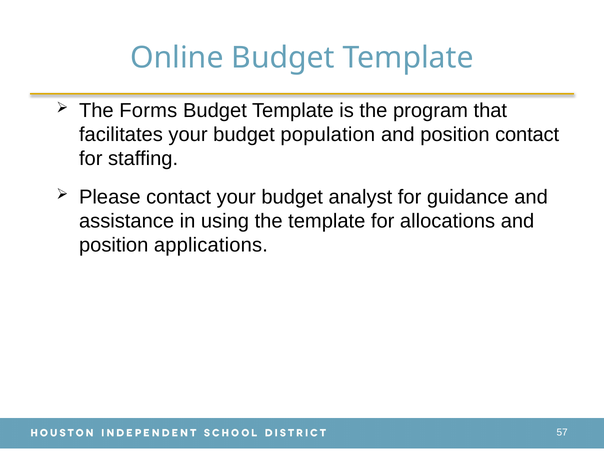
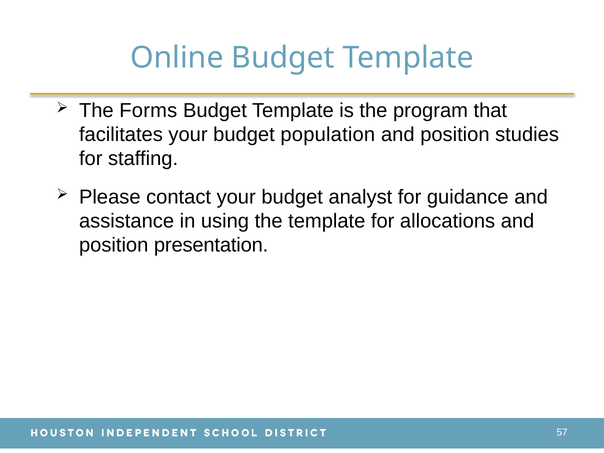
position contact: contact -> studies (527, 135)
applications: applications -> presentation (211, 245)
